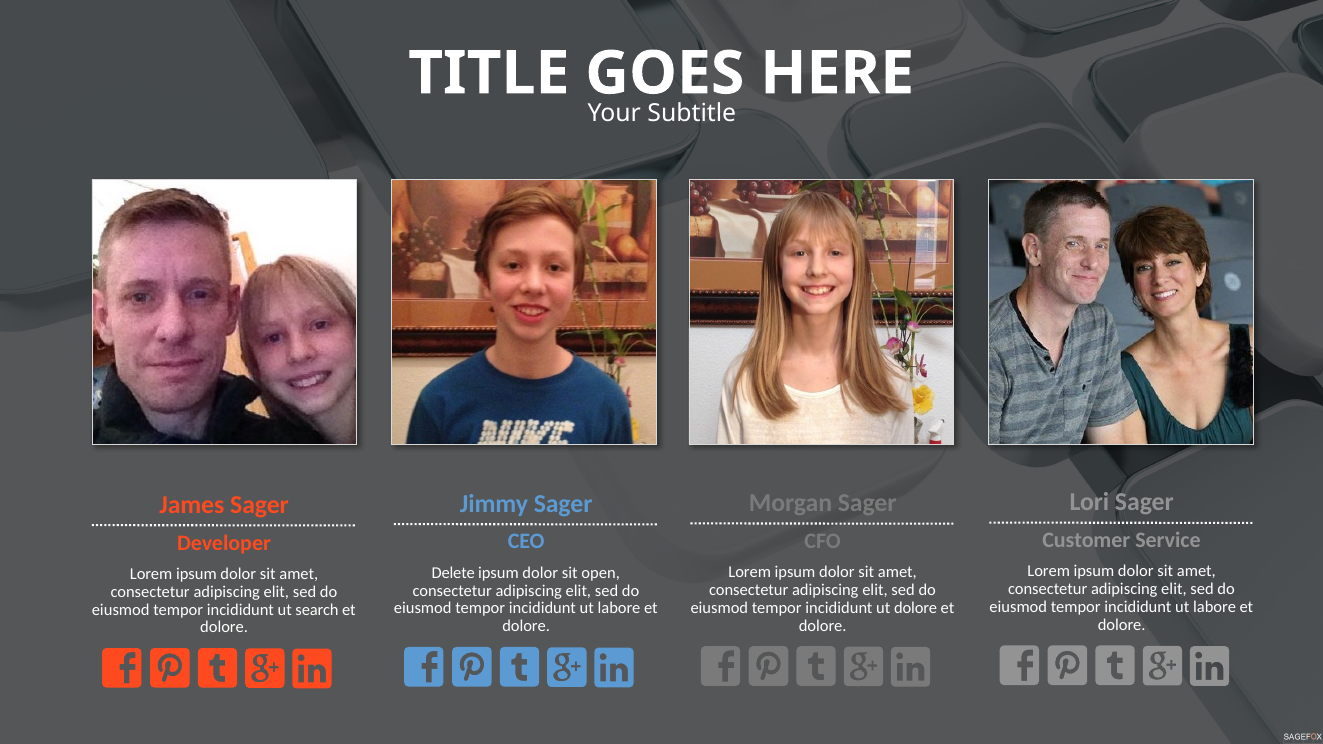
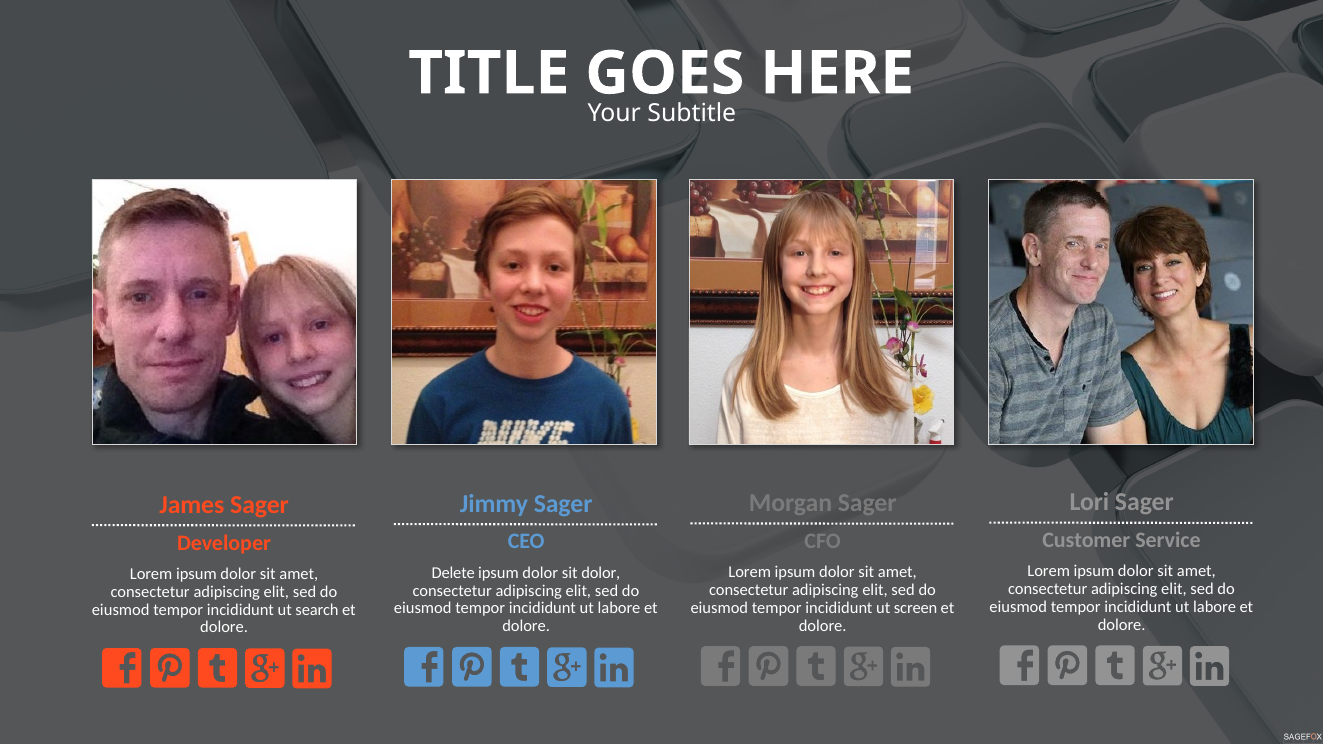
sit open: open -> dolor (601, 573)
ut dolore: dolore -> screen (916, 608)
